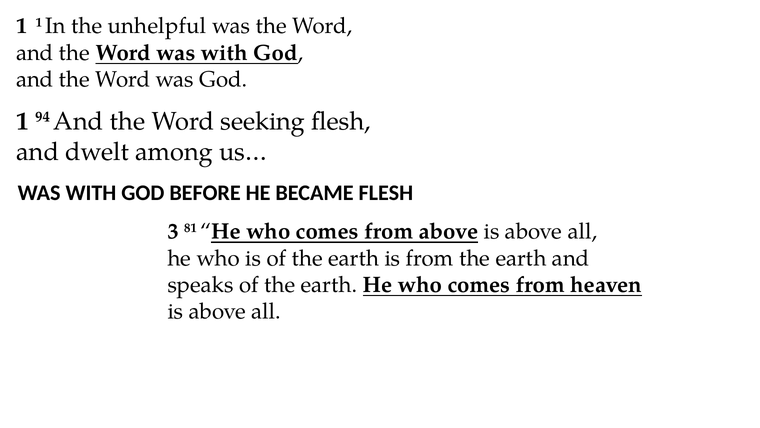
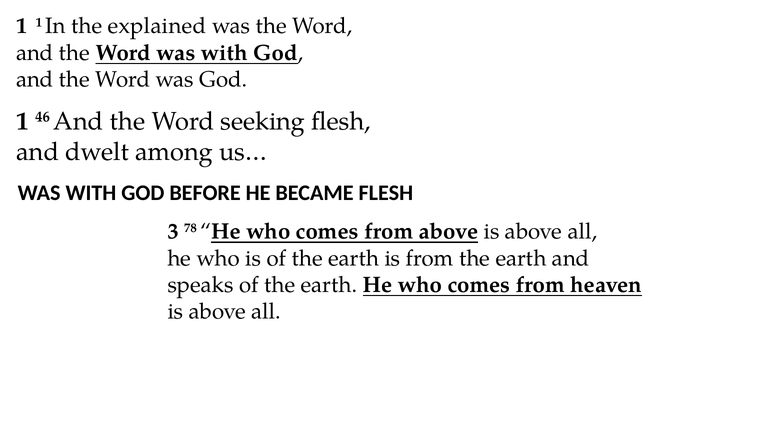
unhelpful: unhelpful -> explained (157, 26)
94: 94 -> 46 (43, 117)
81: 81 -> 78 (190, 228)
